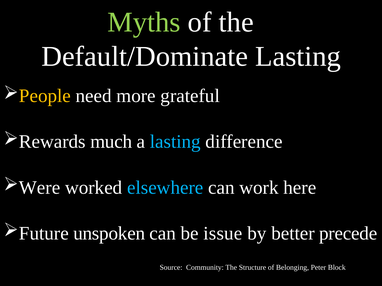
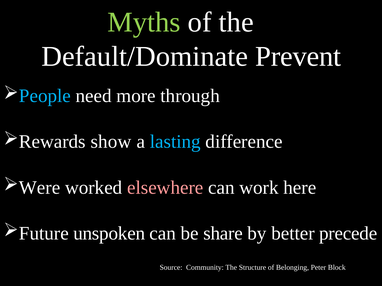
Default/Dominate Lasting: Lasting -> Prevent (298, 57)
People colour: yellow -> light blue (45, 96)
grateful: grateful -> through (190, 96)
much: much -> show (111, 142)
elsewhere colour: light blue -> pink (165, 188)
issue: issue -> share (223, 234)
